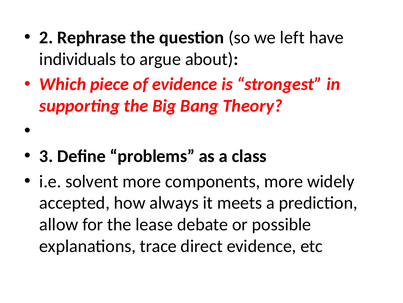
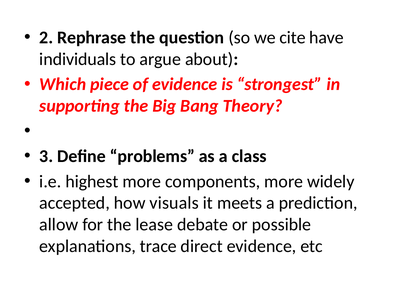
left: left -> cite (293, 38)
solvent: solvent -> highest (92, 181)
always: always -> visuals (174, 202)
